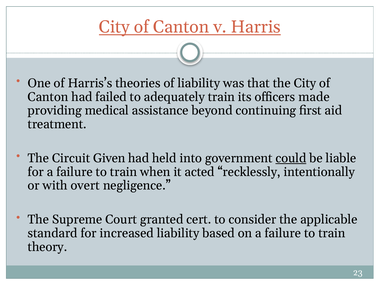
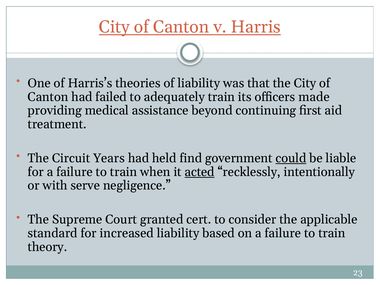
Given: Given -> Years (109, 158)
into: into -> find (191, 158)
acted underline: none -> present (200, 172)
overt: overt -> serve (85, 186)
